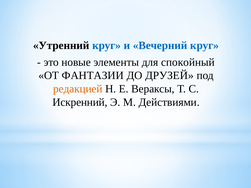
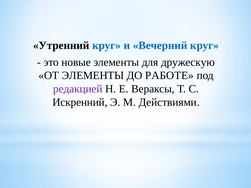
спокойный: спокойный -> дружескую (188, 62)
ОТ ФАНТАЗИИ: ФАНТАЗИИ -> ЭЛЕМЕНТЫ (93, 76)
ДРУЗЕЙ: ДРУЗЕЙ -> РАБОТЕ (169, 76)
редакцией colour: orange -> purple (78, 89)
